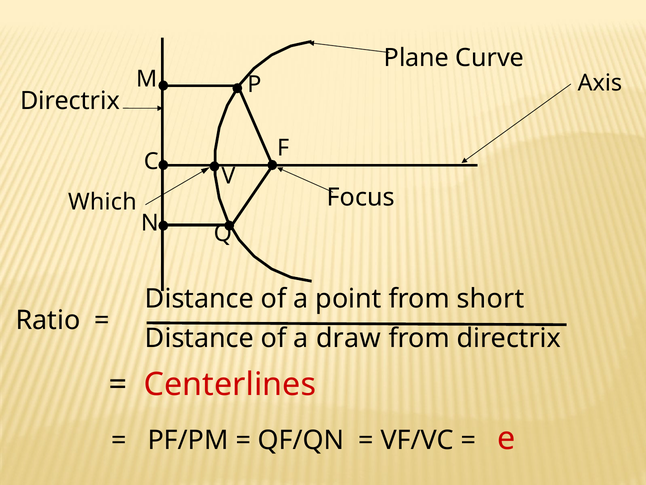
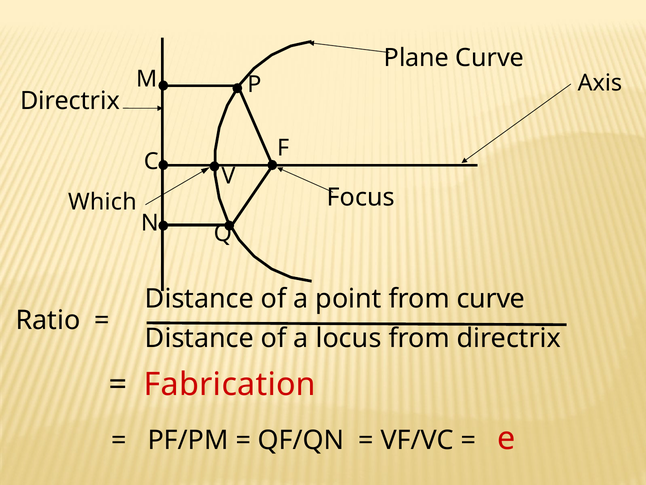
from short: short -> curve (491, 298)
draw: draw -> locus (349, 338)
Centerlines: Centerlines -> Fabrication (230, 384)
